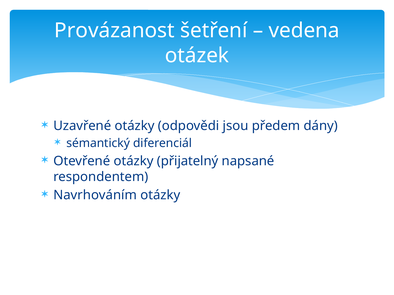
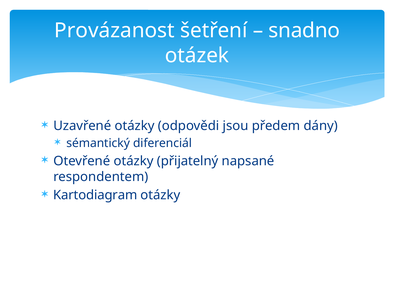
vedena: vedena -> snadno (304, 31)
Navrhováním: Navrhováním -> Kartodiagram (95, 195)
